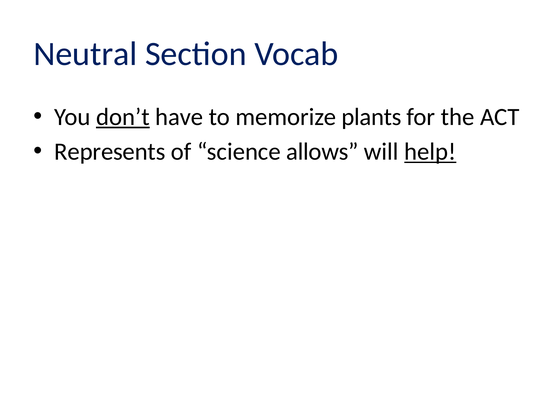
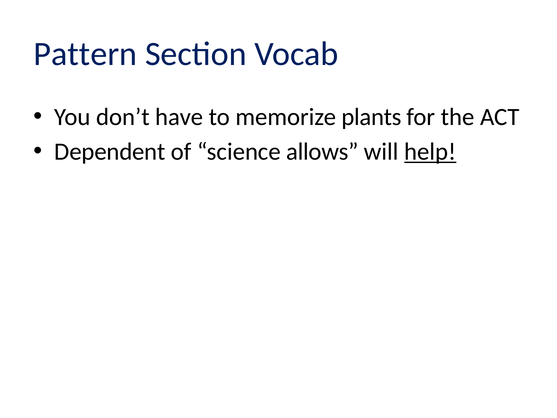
Neutral: Neutral -> Pattern (85, 54)
don’t underline: present -> none (123, 117)
Represents: Represents -> Dependent (110, 152)
